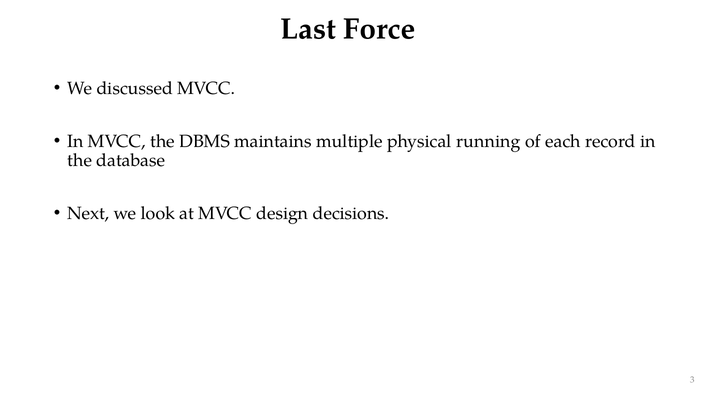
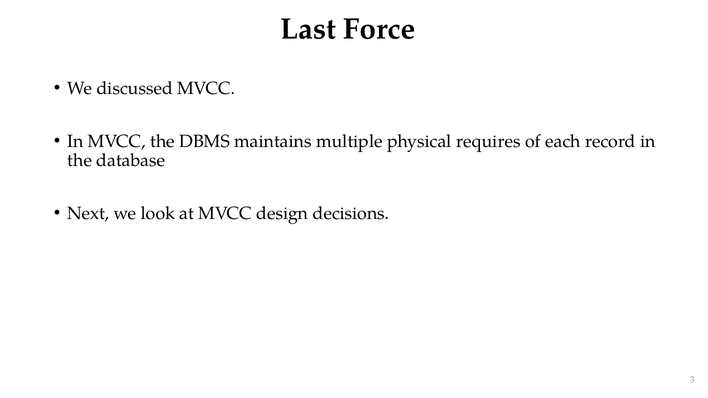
running: running -> requires (488, 141)
